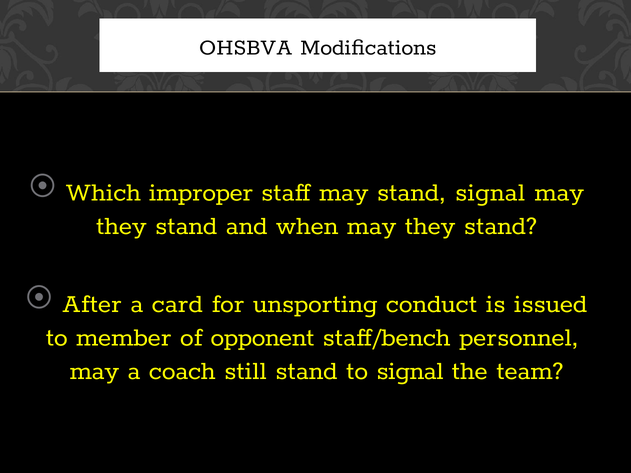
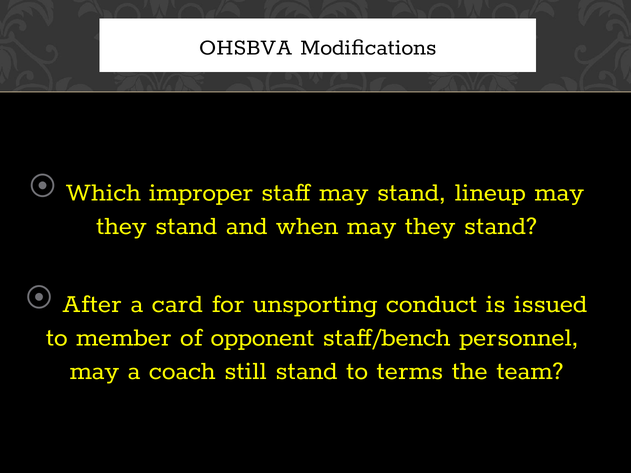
stand signal: signal -> lineup (490, 191)
to signal: signal -> terms (410, 370)
